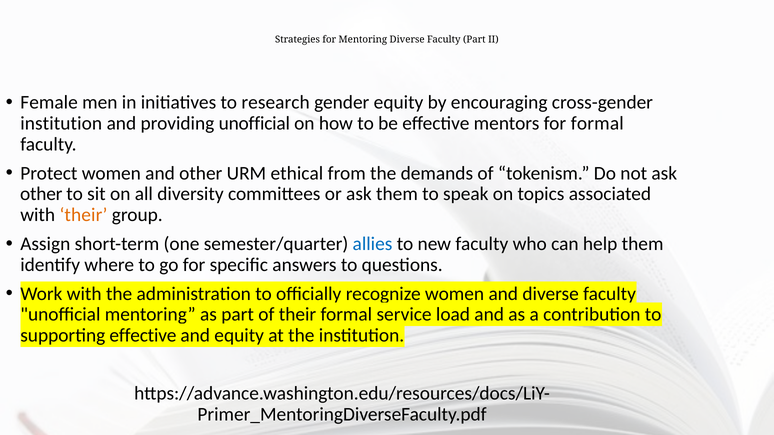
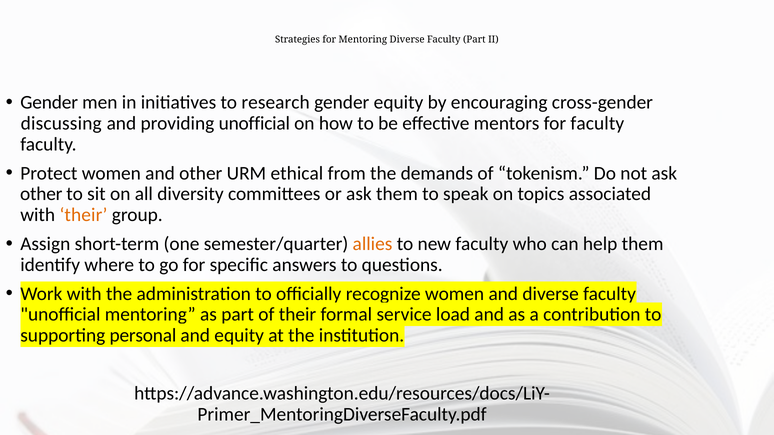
Female: Female -> Gender (49, 103)
institution: institution -> discussing (61, 124)
for formal: formal -> faculty (597, 124)
allies colour: blue -> orange (372, 244)
supporting effective: effective -> personal (143, 336)
